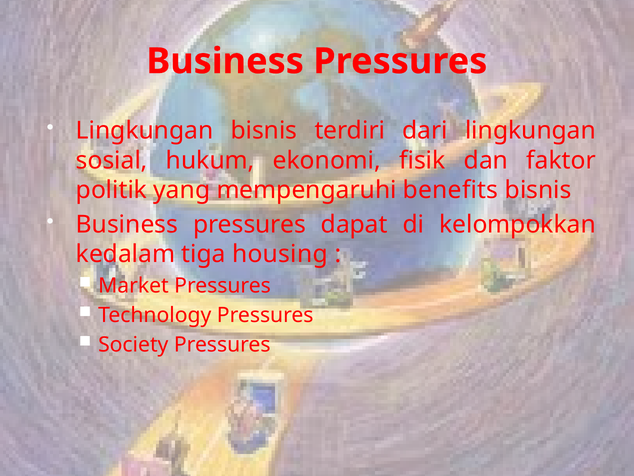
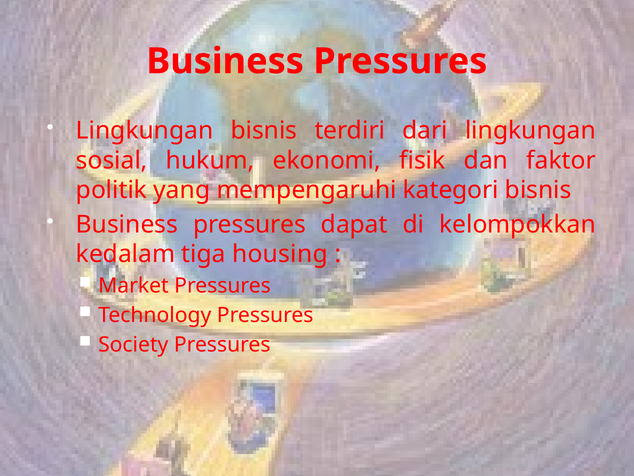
benefits: benefits -> kategori (451, 190)
